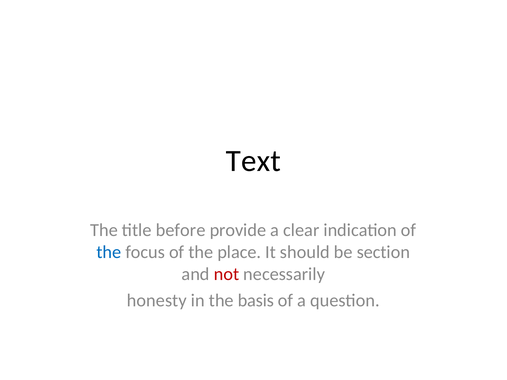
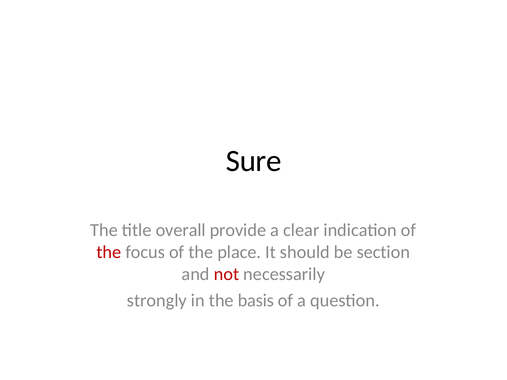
Text: Text -> Sure (254, 161)
before: before -> overall (181, 230)
the colour: blue -> red (109, 252)
honesty: honesty -> strongly (157, 301)
